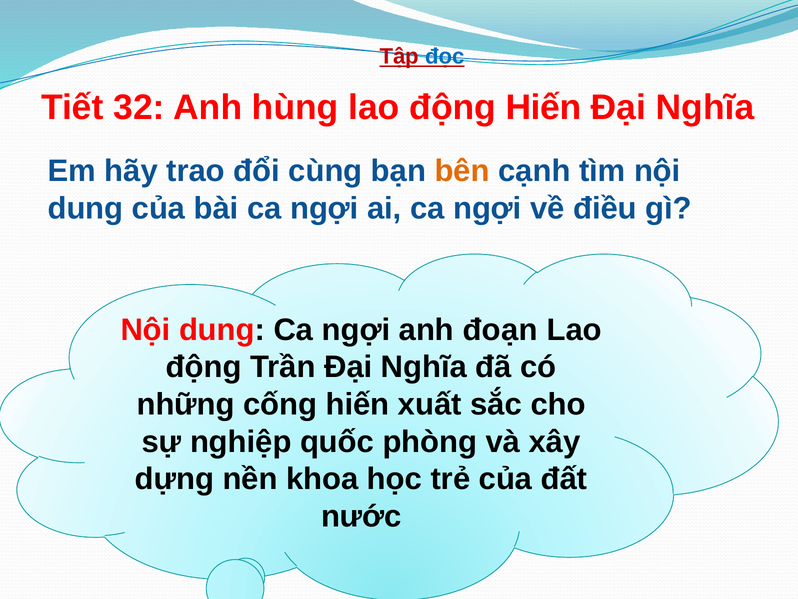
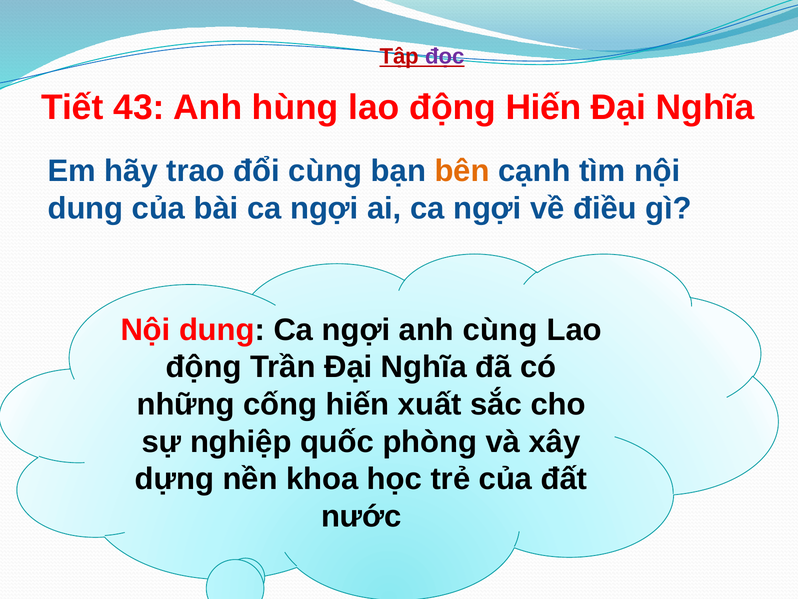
đọc colour: blue -> purple (445, 56)
32: 32 -> 43 (139, 107)
anh đoạn: đoạn -> cùng (500, 330)
